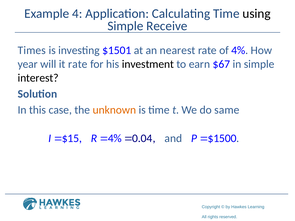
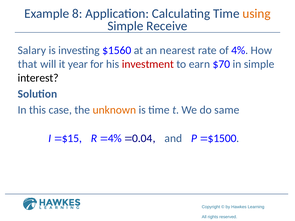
Example 4: 4 -> 8 (77, 14)
using colour: black -> orange (257, 14)
Times: Times -> Salary (32, 50)
$1501: $1501 -> $1560 (117, 50)
year: year -> that (28, 64)
it rate: rate -> year (78, 64)
investment colour: black -> red (148, 64)
$67: $67 -> $70 (221, 64)
